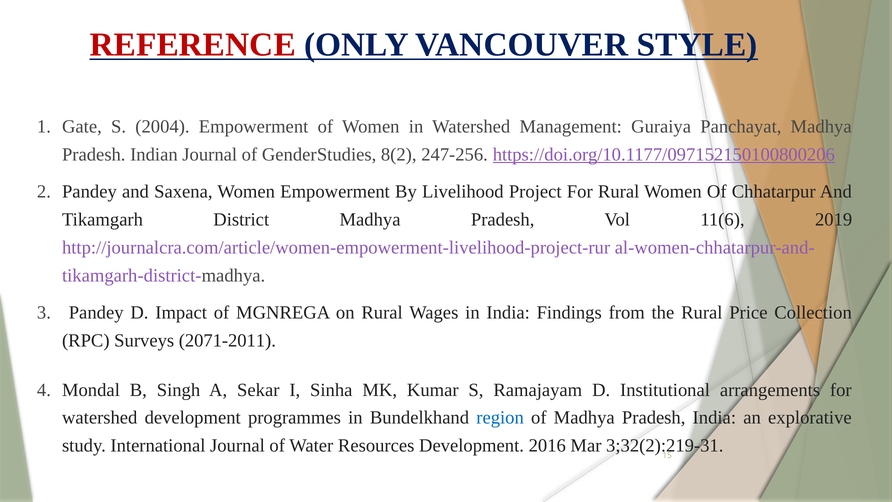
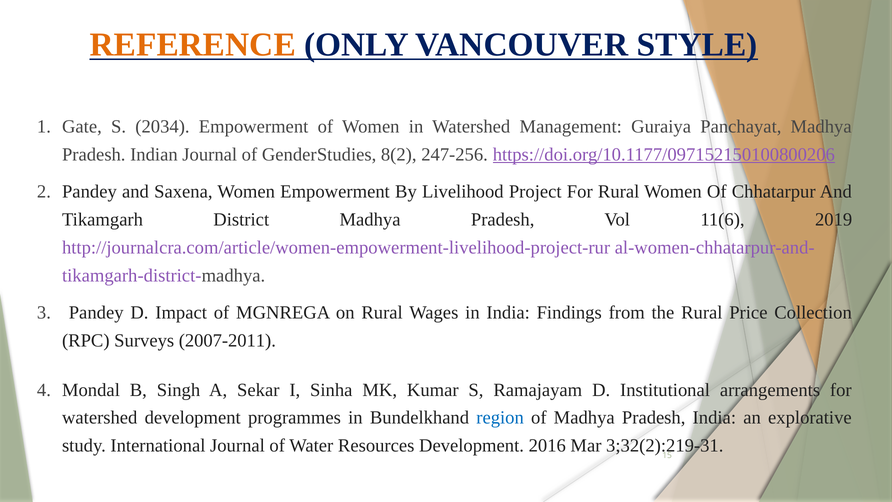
REFERENCE colour: red -> orange (193, 44)
2004: 2004 -> 2034 (162, 126)
2071-2011: 2071-2011 -> 2007-2011 (227, 340)
